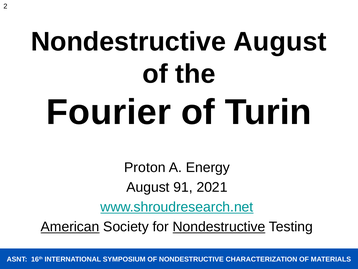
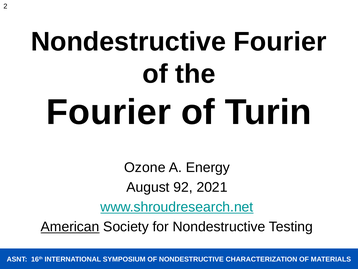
Nondestructive August: August -> Fourier (280, 42)
Proton: Proton -> Ozone (145, 167)
91: 91 -> 92 (183, 187)
Nondestructive underline: present -> none (219, 226)
